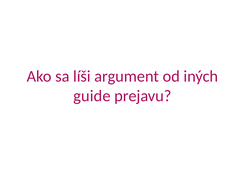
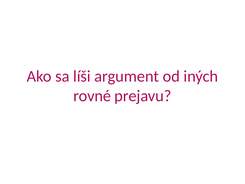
guide: guide -> rovné (92, 96)
